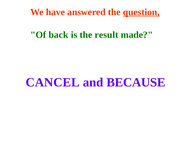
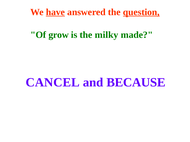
have underline: none -> present (55, 12)
back: back -> grow (59, 35)
result: result -> milky (107, 35)
